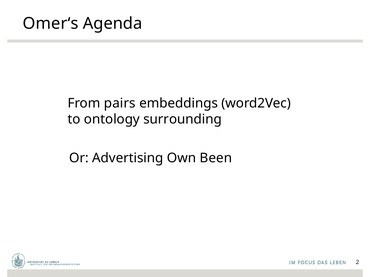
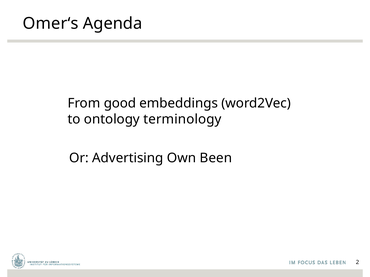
pairs: pairs -> good (120, 103)
surrounding: surrounding -> terminology (182, 119)
